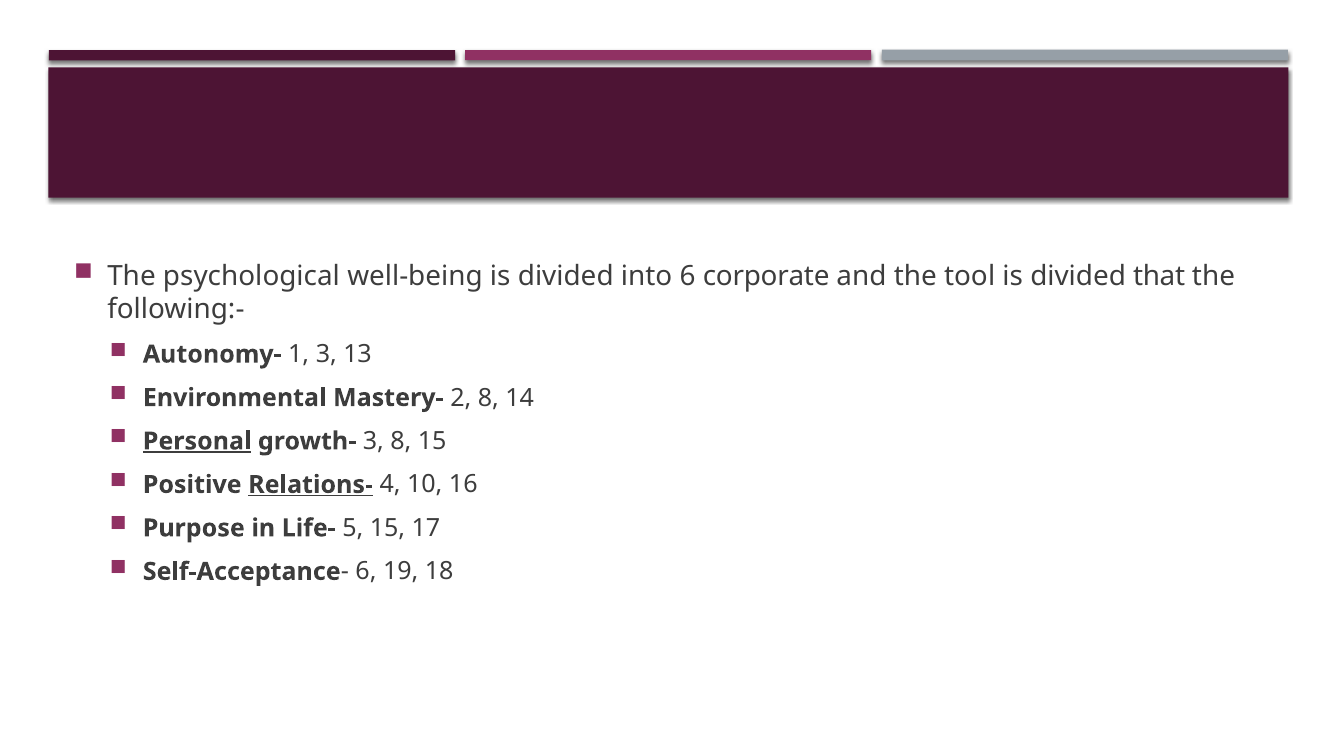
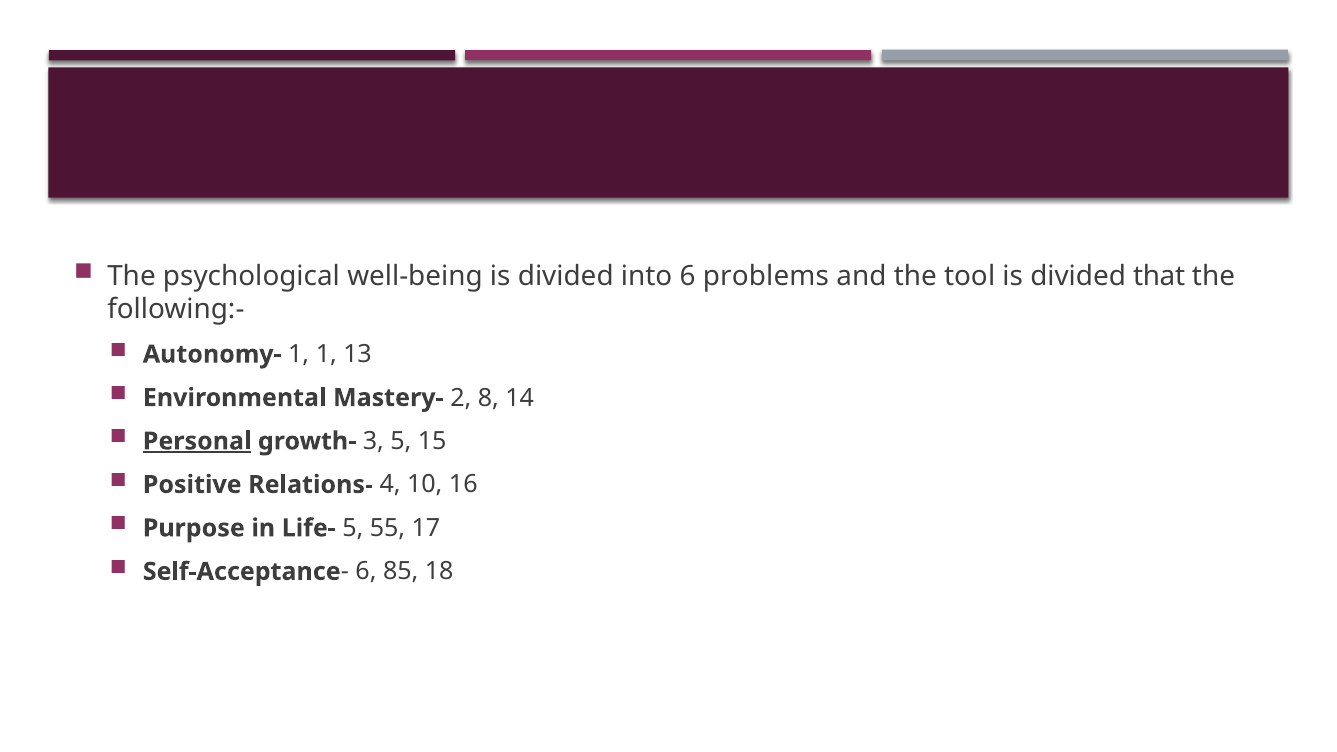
corporate: corporate -> problems (766, 276)
1 3: 3 -> 1 (326, 354)
3 8: 8 -> 5 (401, 441)
Relations- underline: present -> none (311, 485)
5 15: 15 -> 55 (388, 528)
19: 19 -> 85 (401, 572)
